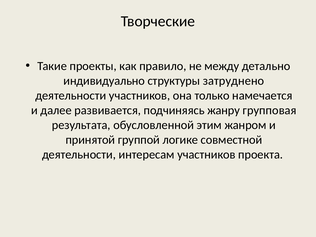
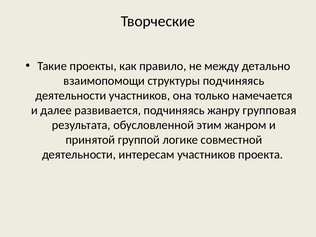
индивидуально: индивидуально -> взаимопомощи (104, 81)
структуры затруднено: затруднено -> подчиняясь (234, 81)
